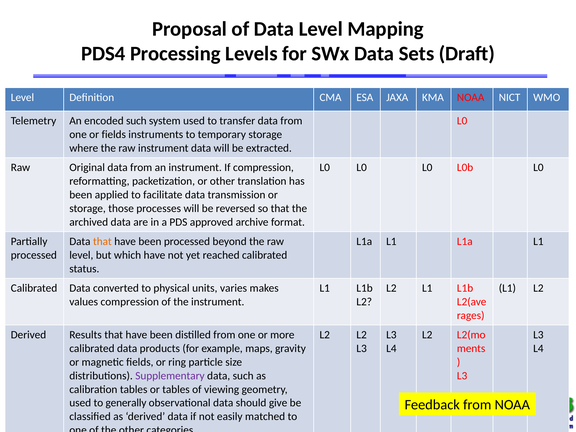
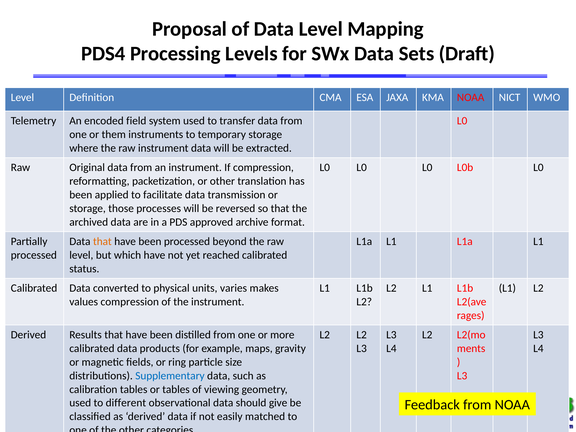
encoded such: such -> field (136, 121)
or fields: fields -> them (114, 134)
Supplementary colour: purple -> blue (170, 376)
generally: generally -> different (126, 403)
